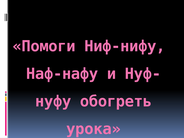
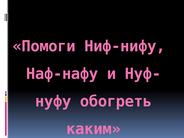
урока: урока -> каким (94, 129)
